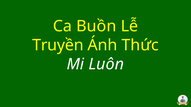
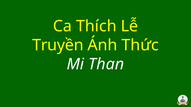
Buồn: Buồn -> Thích (96, 26)
Luôn: Luôn -> Than (106, 64)
